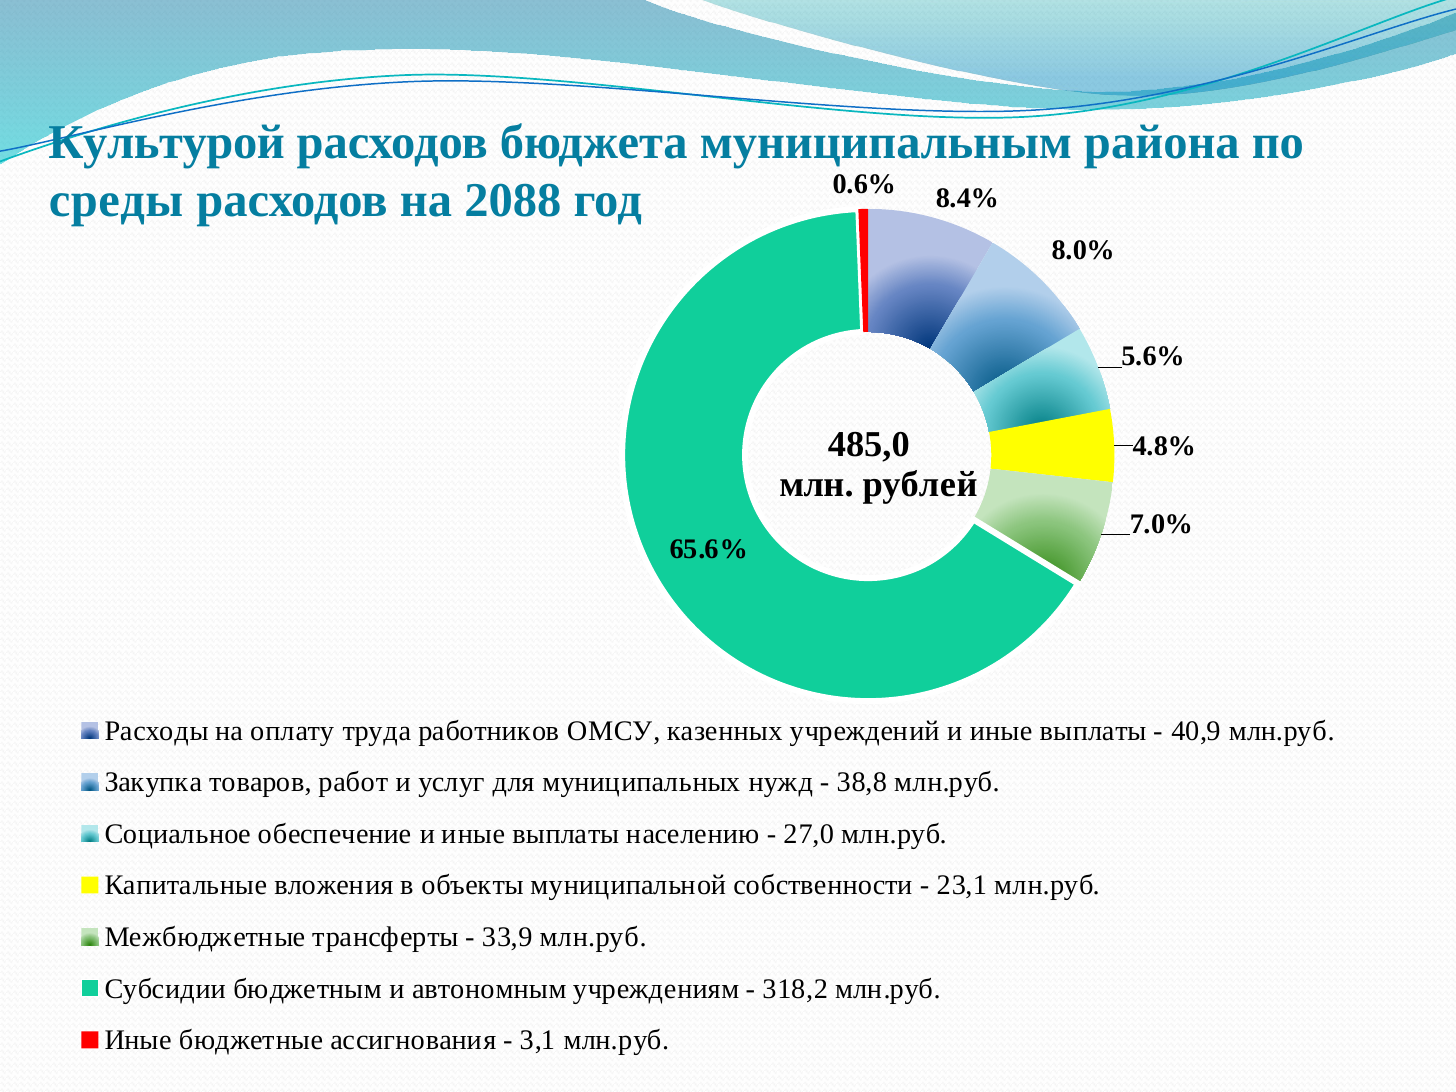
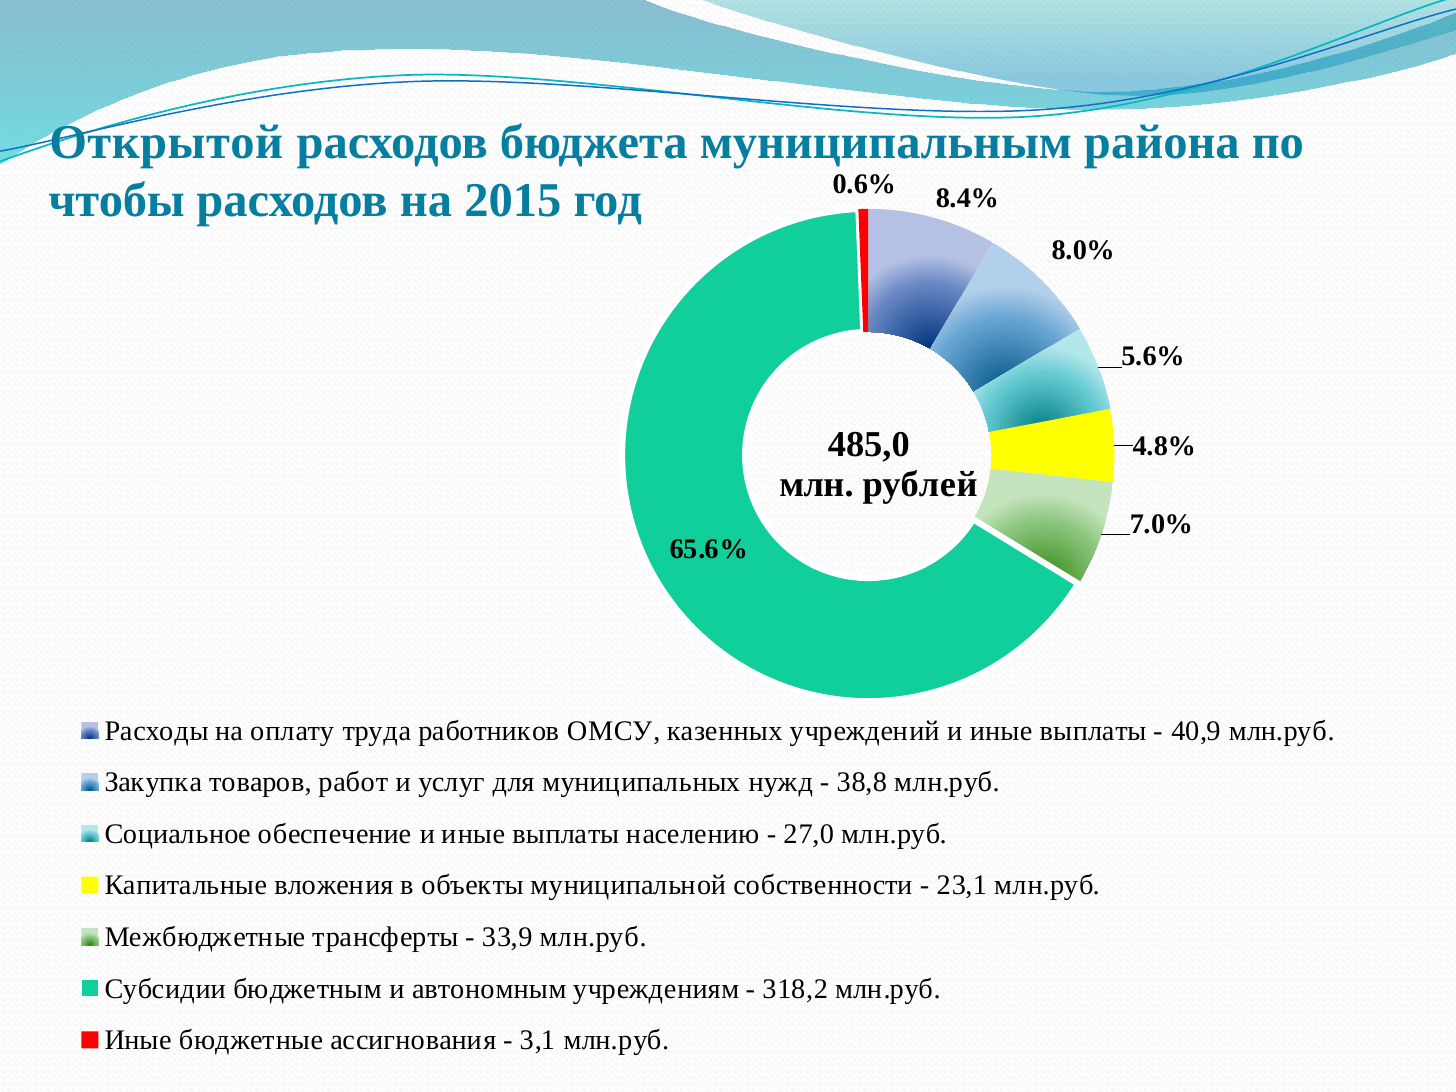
Культурой: Культурой -> Открытой (166, 142)
среды: среды -> чтобы (117, 200)
2088: 2088 -> 2015 (513, 200)
